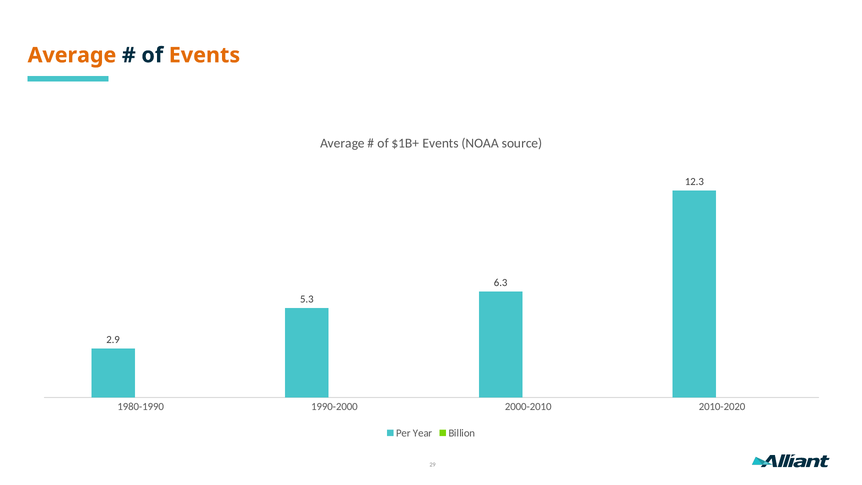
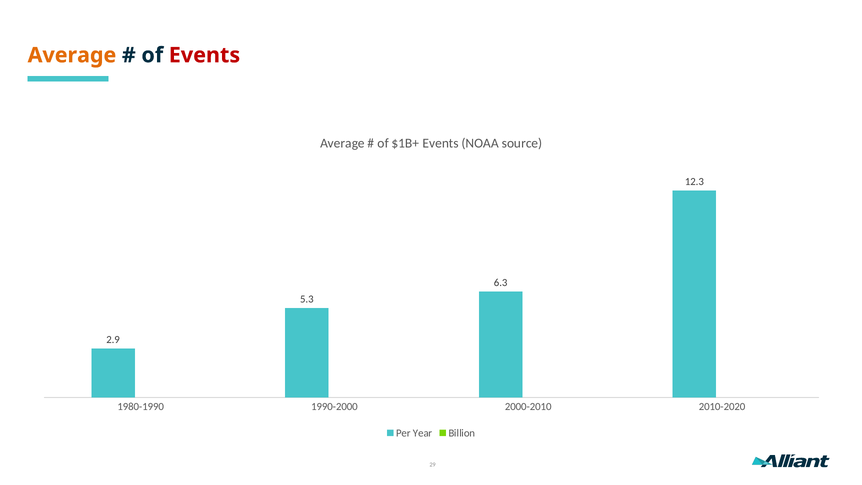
Events colour: orange -> red (204, 55)
